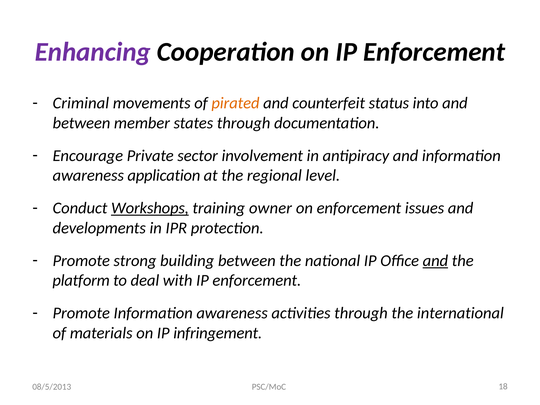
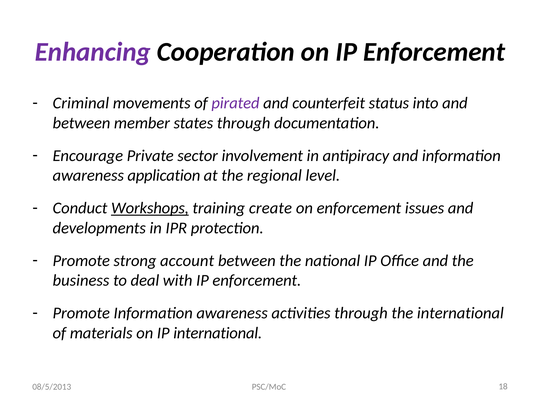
pirated colour: orange -> purple (235, 103)
owner: owner -> create (270, 208)
building: building -> account (187, 261)
and underline: present -> none (435, 261)
platform: platform -> business (81, 280)
IP infringement: infringement -> international (218, 333)
